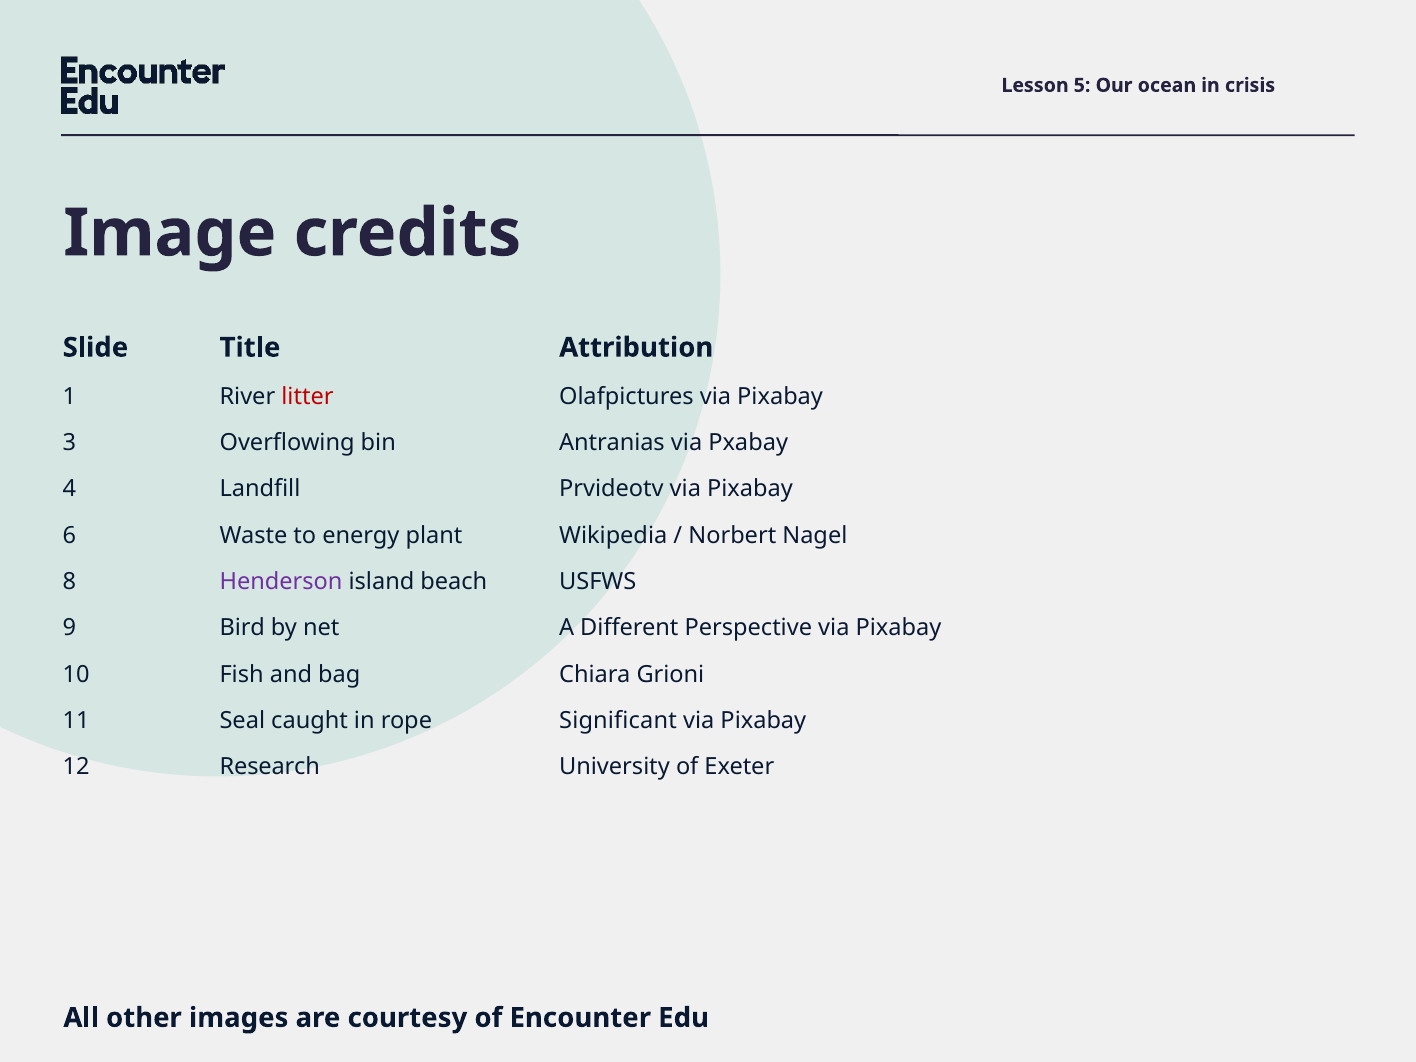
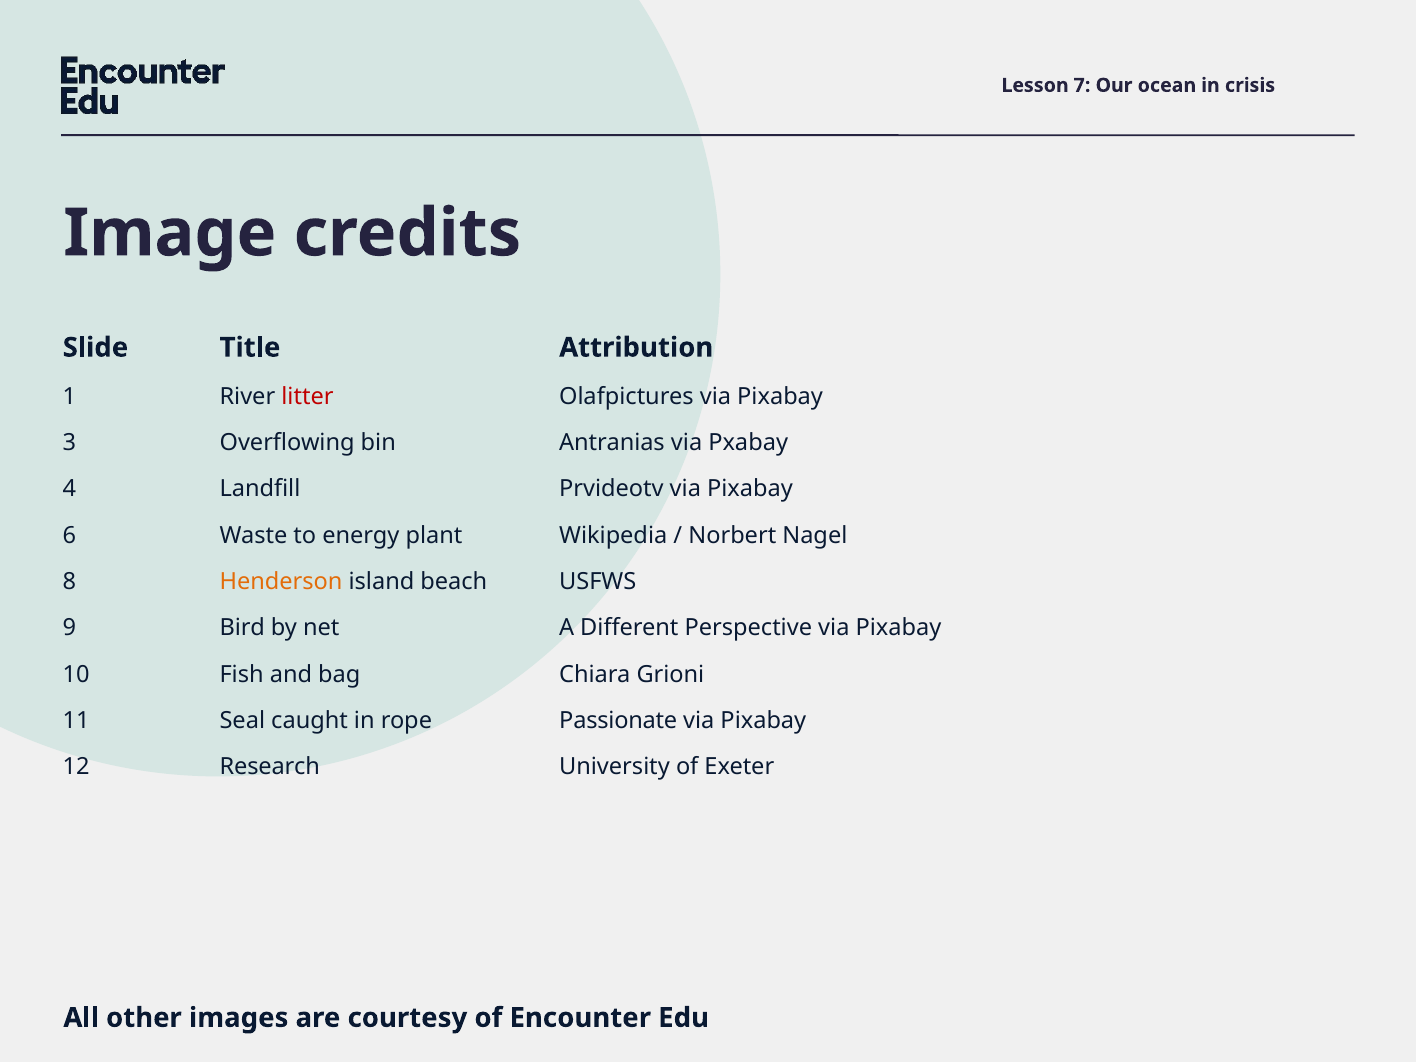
5: 5 -> 7 (1082, 85)
Henderson colour: purple -> orange (281, 582)
Significant: Significant -> Passionate (618, 721)
